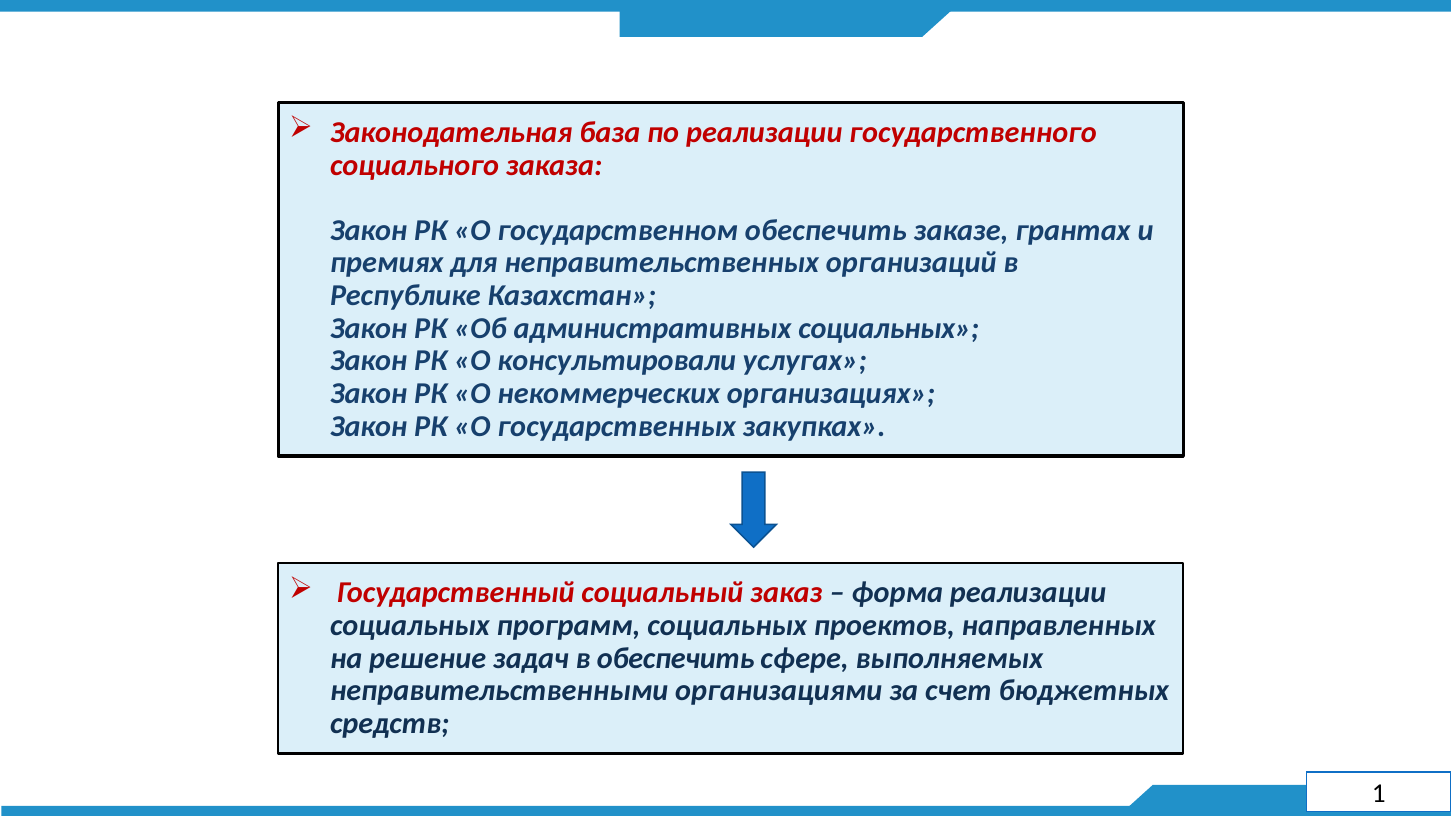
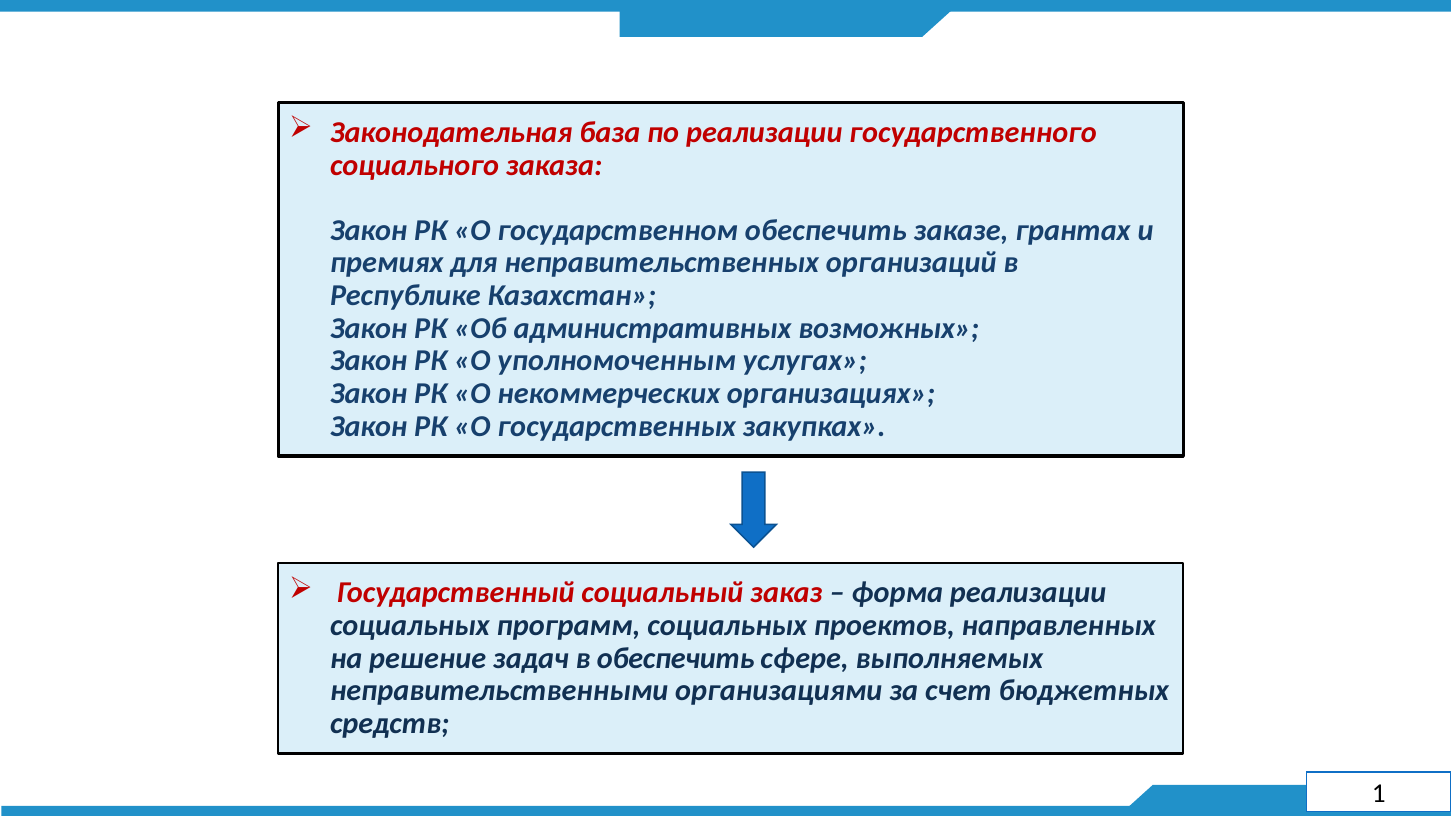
административных социальных: социальных -> возможных (889, 328)
консультировали: консультировали -> уполномоченным (617, 361)
